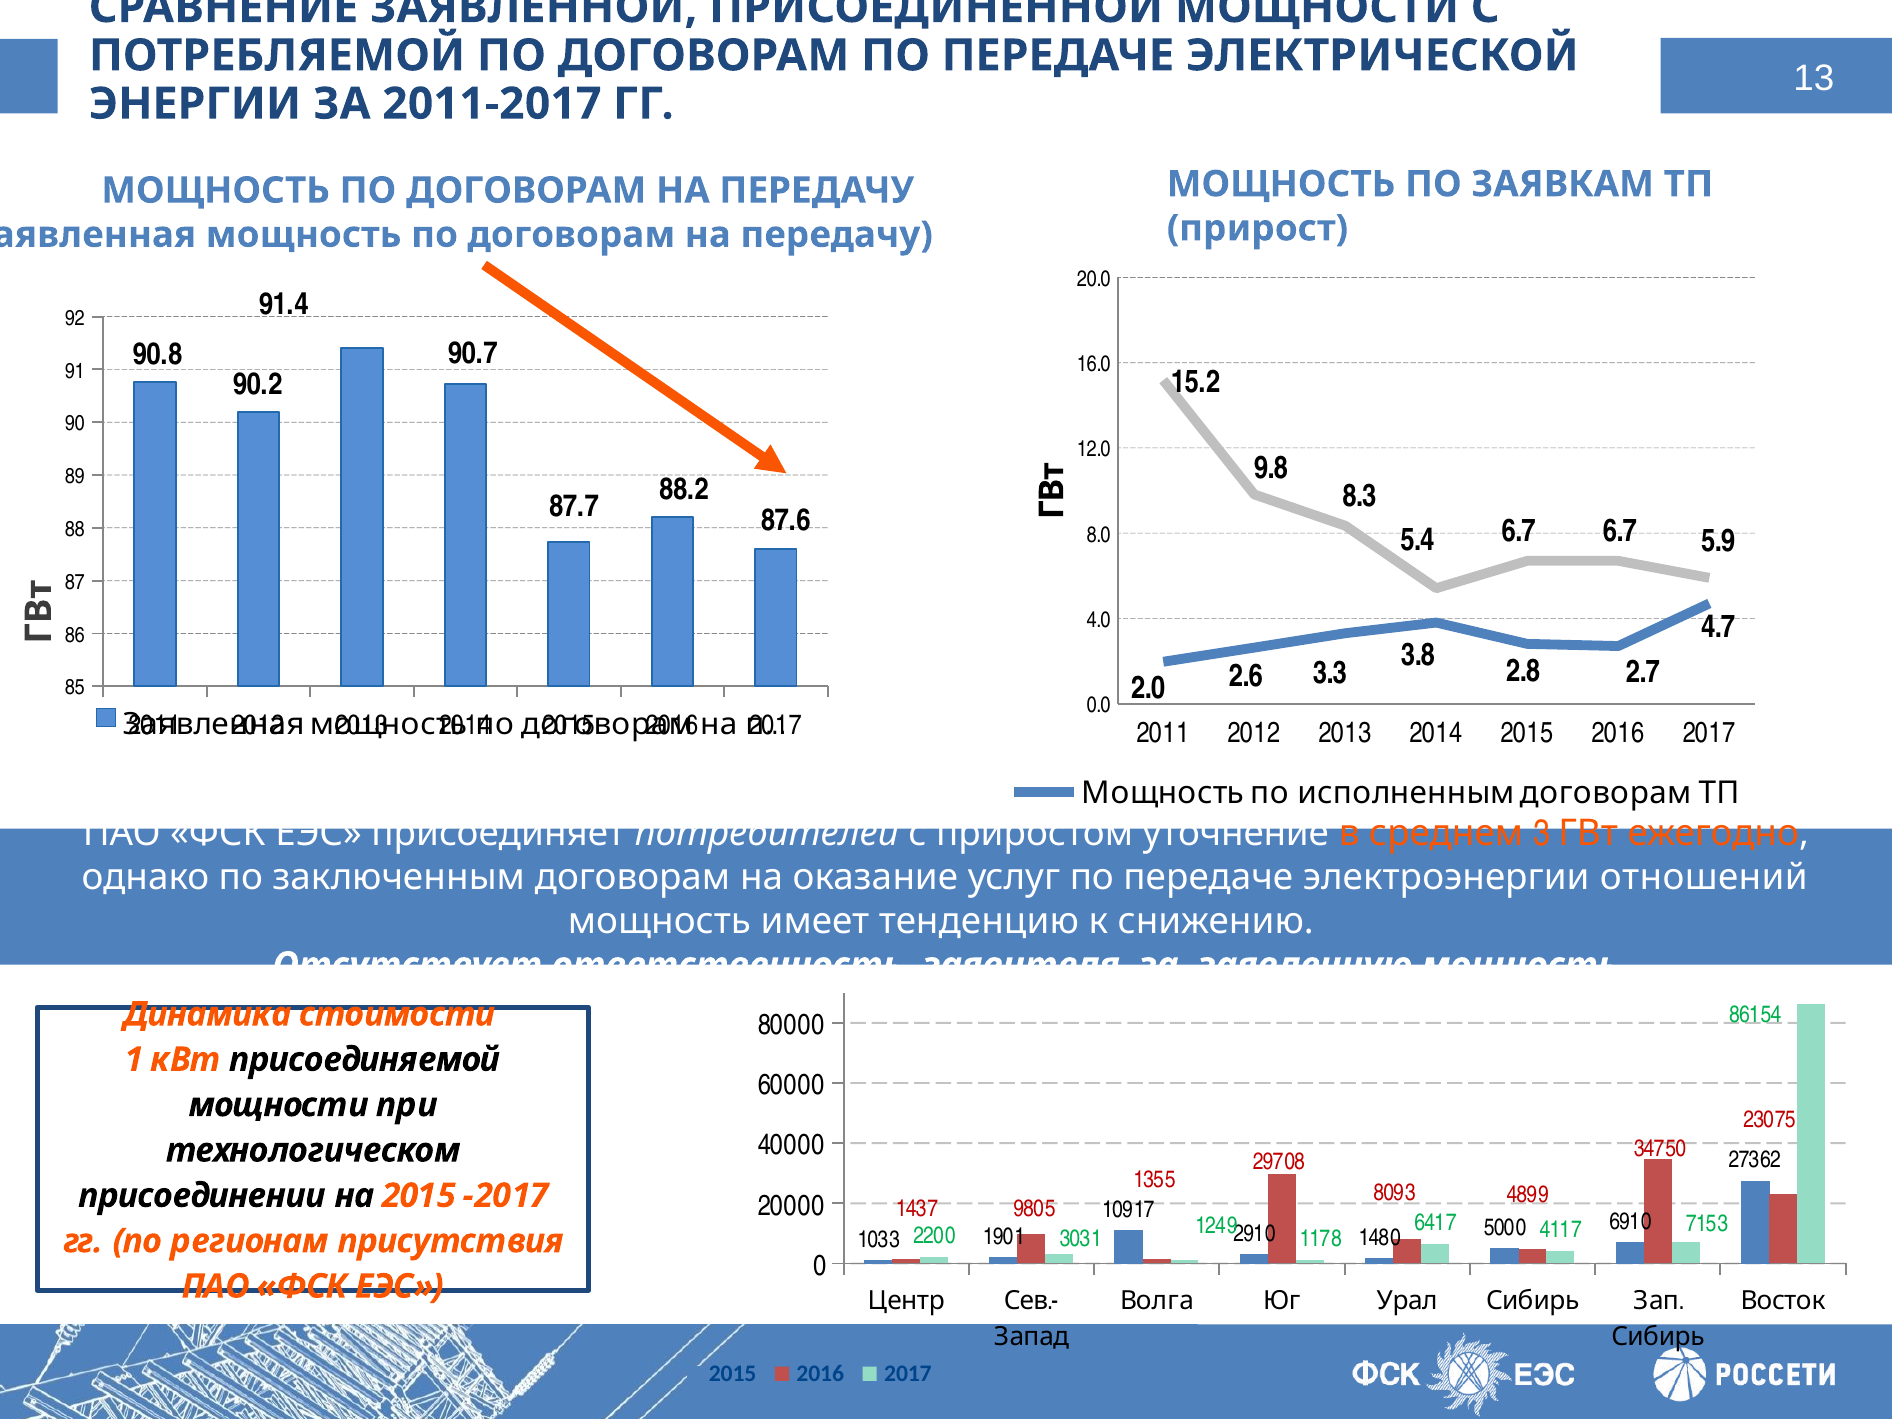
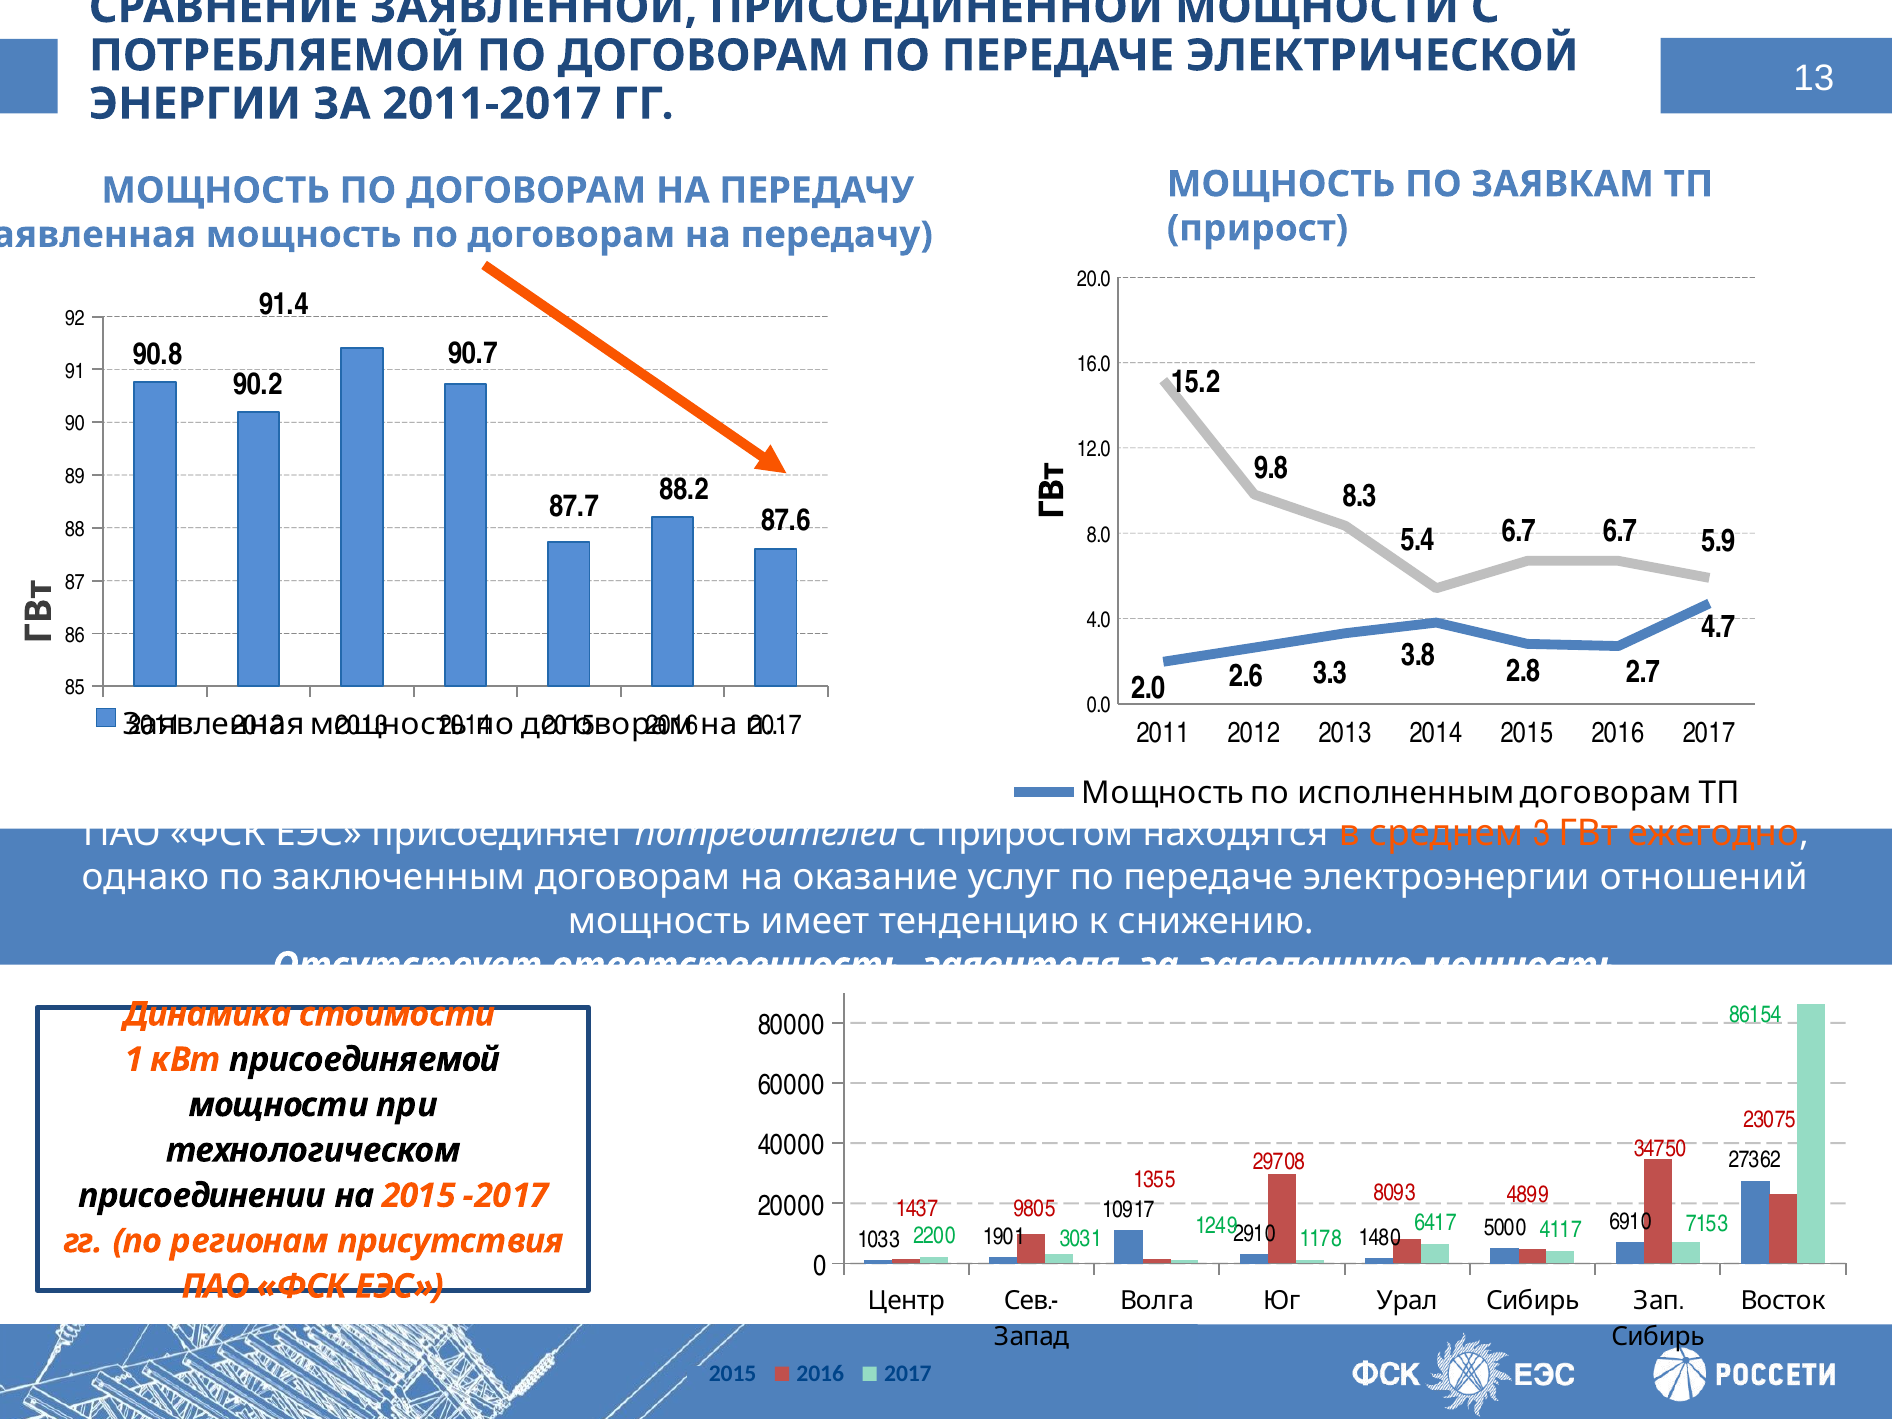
уточнение: уточнение -> находятся (1236, 833)
